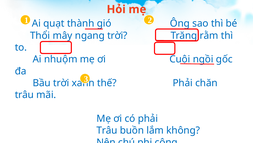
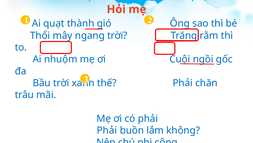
Trâu: Trâu -> Phải (107, 130)
